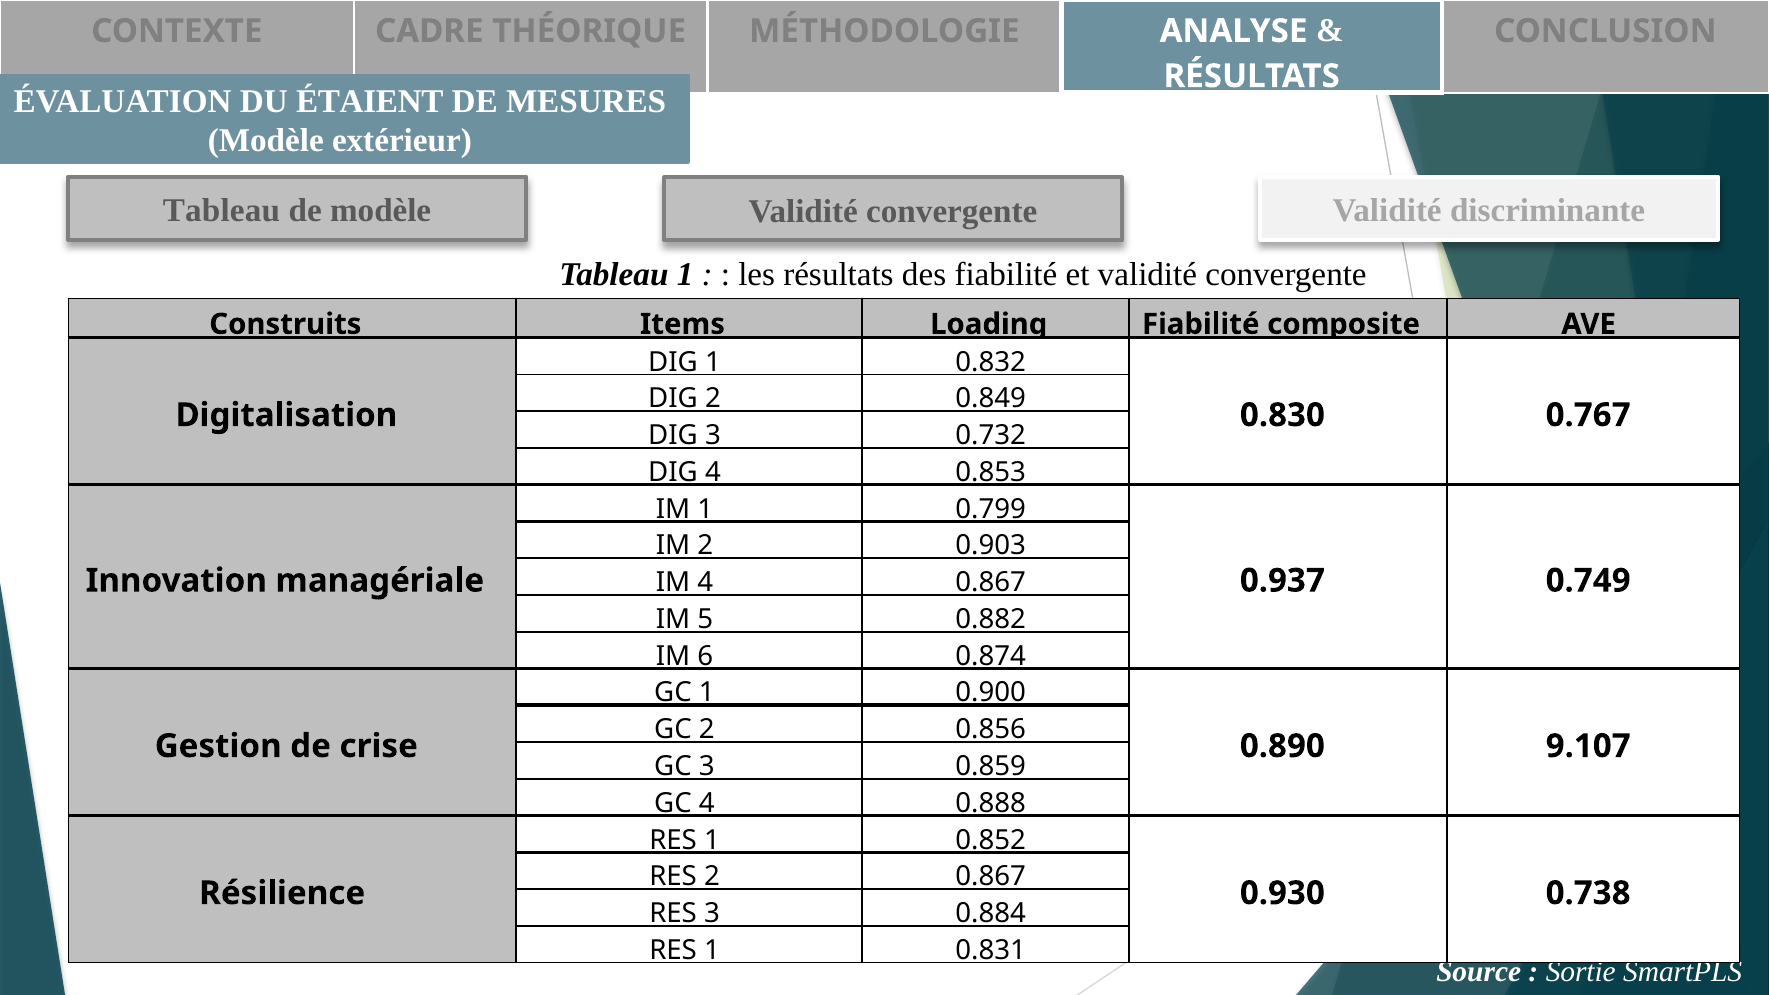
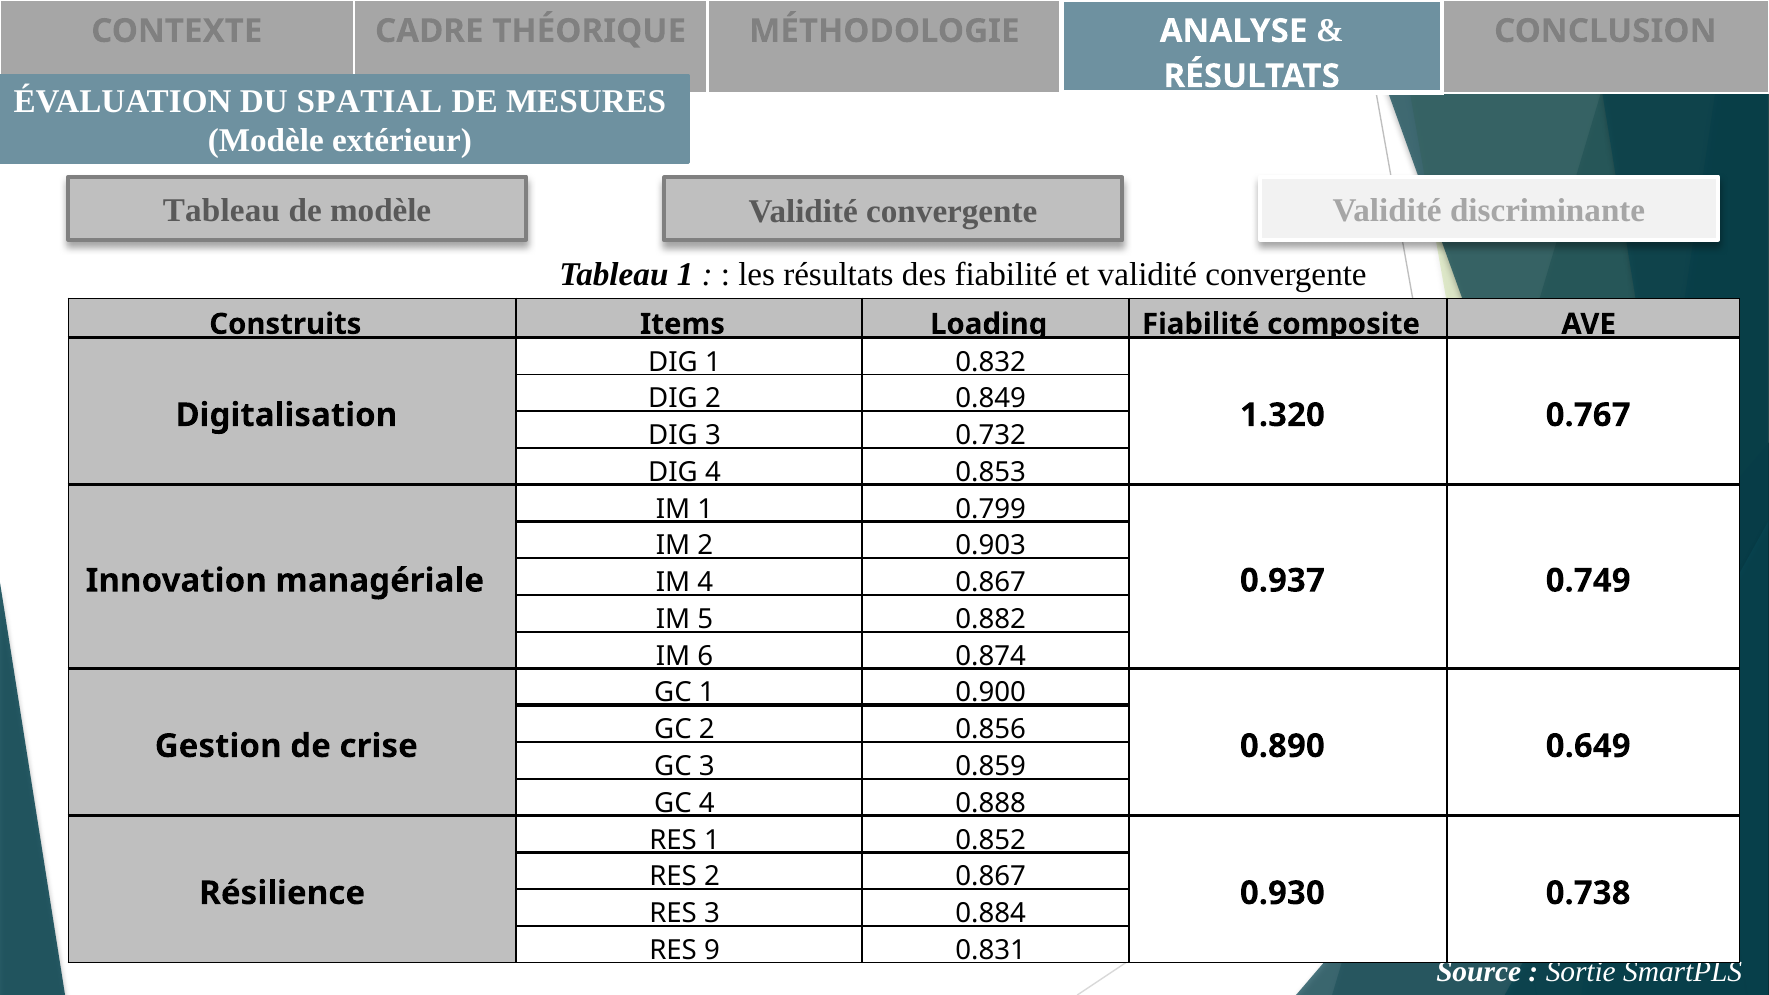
ÉTAIENT: ÉTAIENT -> SPATIAL (370, 101)
0.830: 0.830 -> 1.320 (1282, 415)
9.107: 9.107 -> 0.649 (1588, 746)
1: 1 -> 9 (712, 950)
